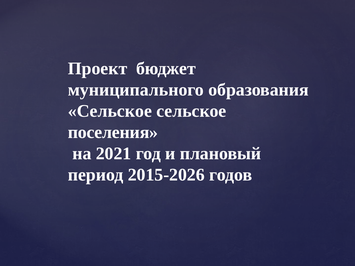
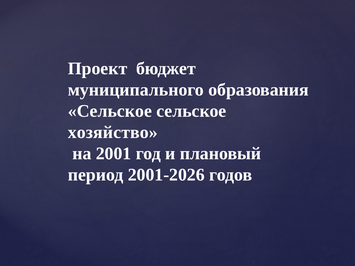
поселения: поселения -> хозяйство (113, 132)
2021: 2021 -> 2001 (114, 154)
2015-2026: 2015-2026 -> 2001-2026 (166, 175)
